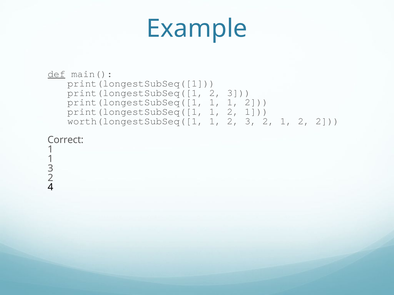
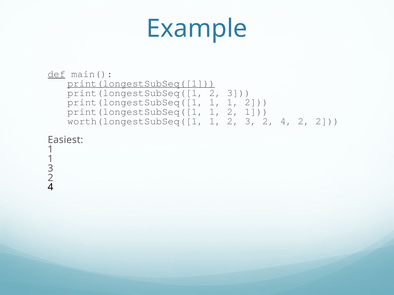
print(longestSubSeq([1 underline: none -> present (141, 83)
2 3 2 1: 1 -> 4 (286, 121)
Correct: Correct -> Easiest (65, 140)
